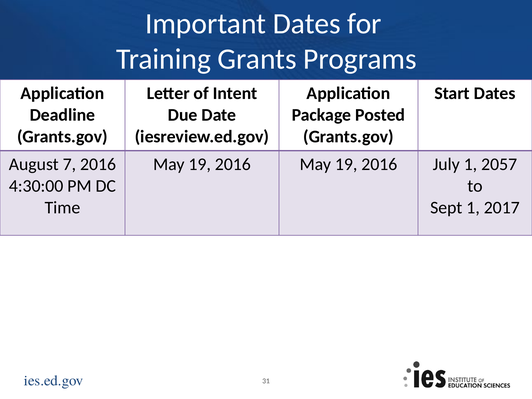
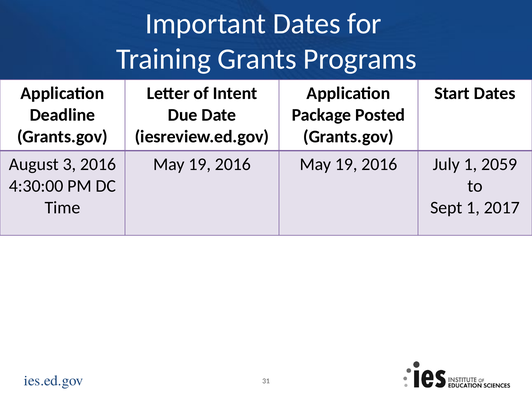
7: 7 -> 3 (69, 164)
2057: 2057 -> 2059 (499, 164)
